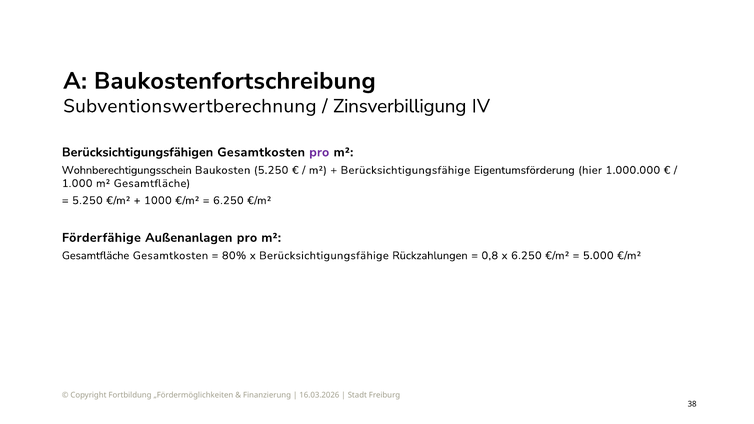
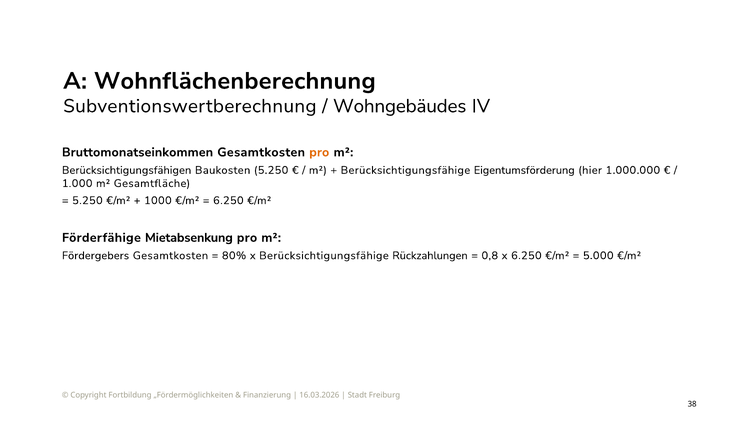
Baukostenfortschreibung: Baukostenfortschreibung -> Wohnflächenberechnung (235, 81)
Zinsverbilligung: Zinsverbilligung -> Wohngebäudes (400, 106)
Berücksichtigungsfähigen: Berücksichtigungsfähigen -> Bruttomonatseinkommen (137, 152)
pro colour: purple -> orange (319, 152)
Wohnberechtigungsschein: Wohnberechtigungsschein -> Berücksichtigungsfähigen (127, 170)
Außenanlagen: Außenanlagen -> Mietabsenkung (189, 238)
Gesamtfläche: Gesamtfläche -> Fördergebers (96, 256)
